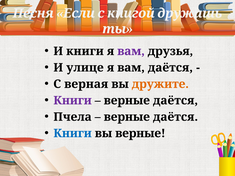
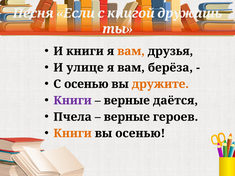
вам colour: purple -> orange (131, 51)
вам даётся: даётся -> берёза (170, 68)
С верная: верная -> осенью (86, 84)
даётся: даётся -> героев (175, 117)
Книги colour: blue -> orange (73, 134)
вы верные: верные -> осенью (140, 134)
